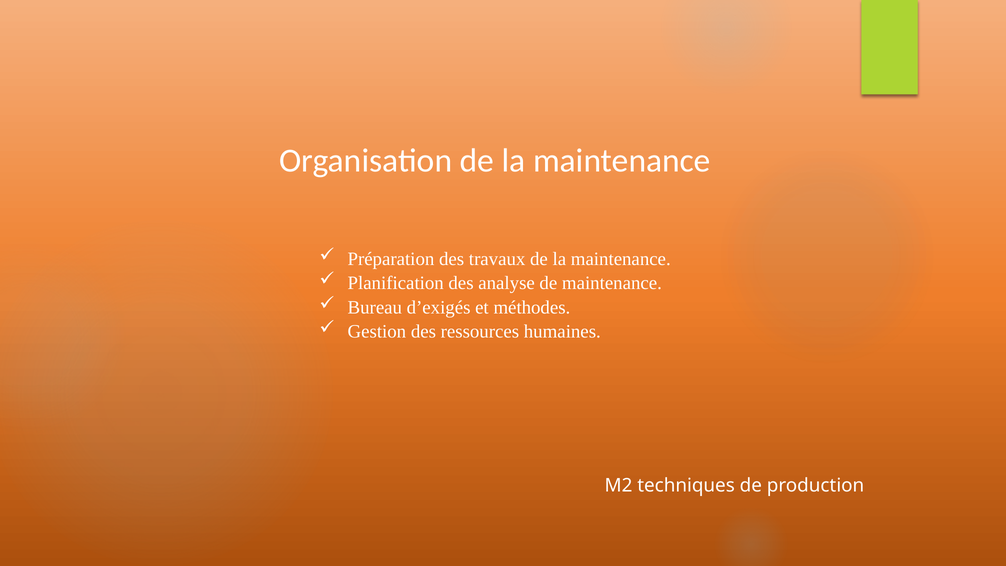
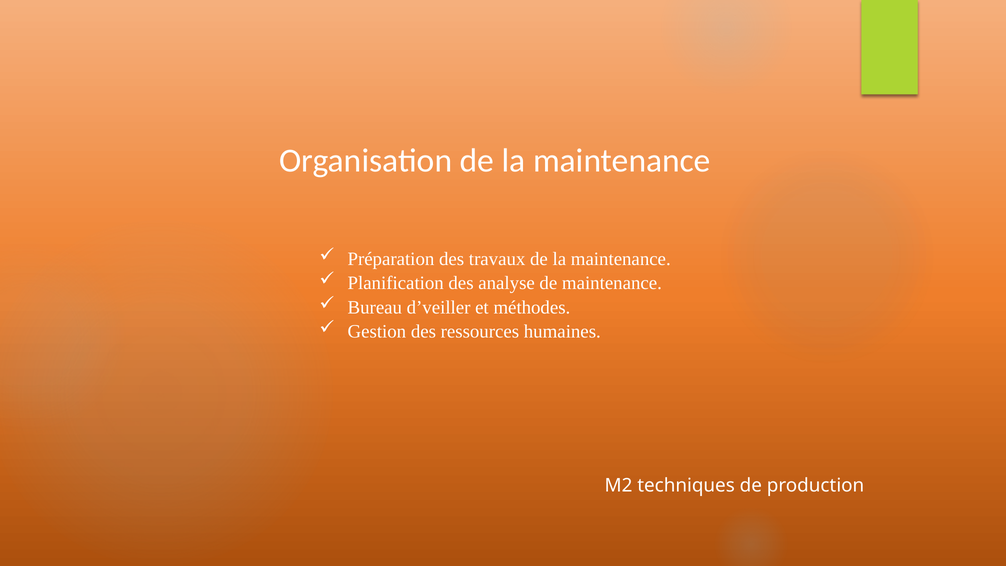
d’exigés: d’exigés -> d’veiller (439, 307)
